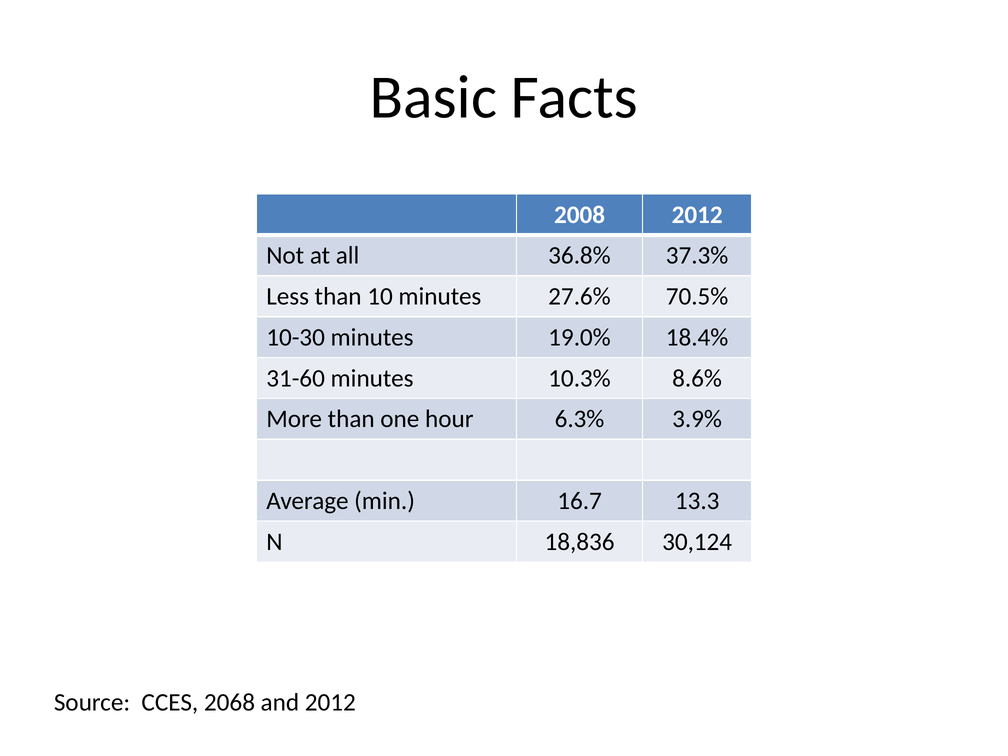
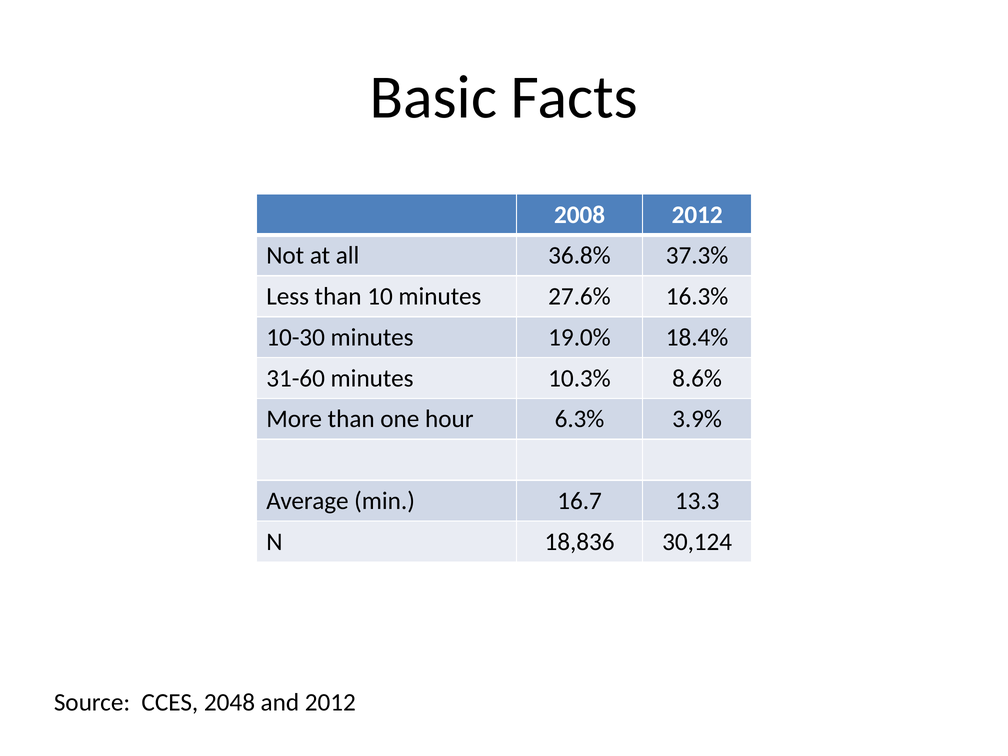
70.5%: 70.5% -> 16.3% (697, 297)
2068: 2068 -> 2048 (229, 702)
